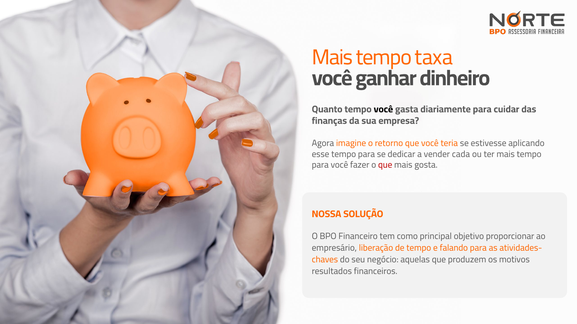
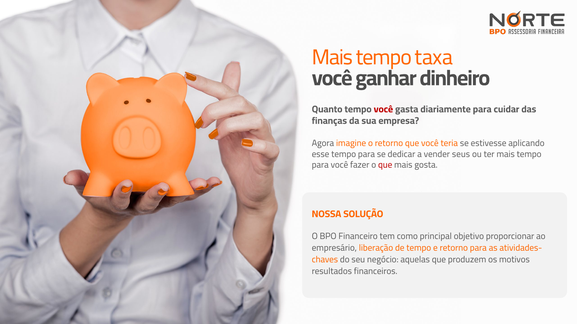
você colour: black -> red (383, 109)
cada: cada -> seus (461, 154)
e falando: falando -> retorno (454, 248)
